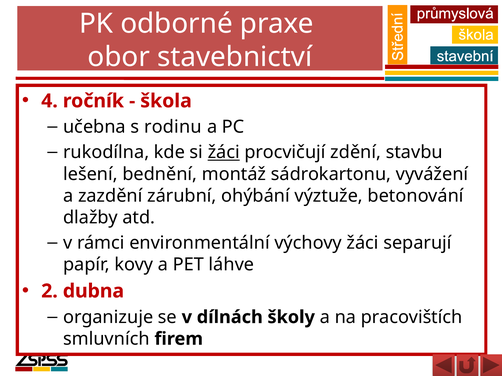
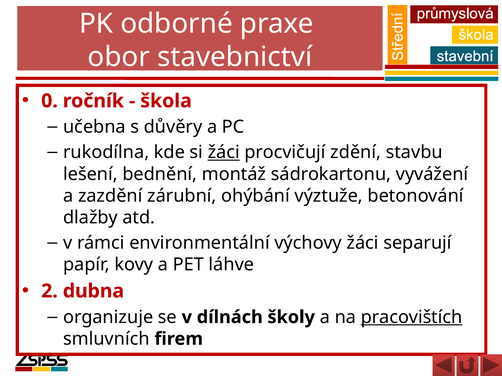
4: 4 -> 0 (49, 101)
rodinu: rodinu -> důvěry (173, 127)
pracovištích underline: none -> present (412, 318)
